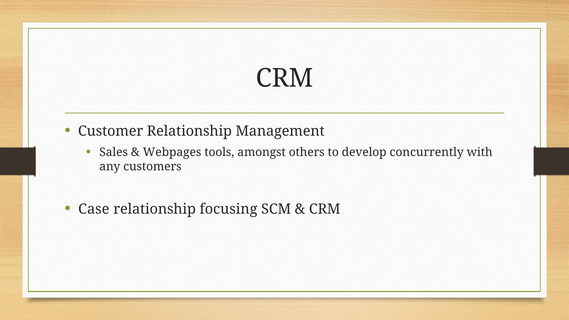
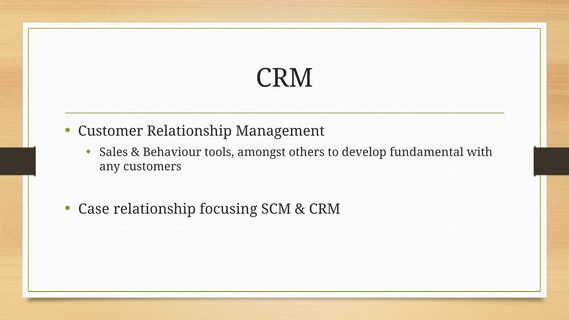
Webpages: Webpages -> Behaviour (172, 152)
concurrently: concurrently -> fundamental (427, 152)
